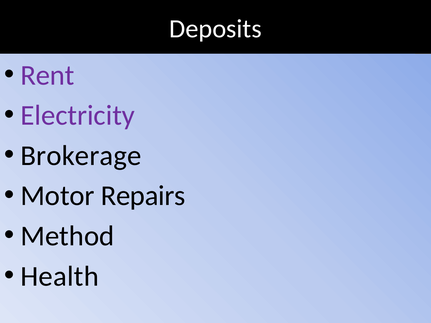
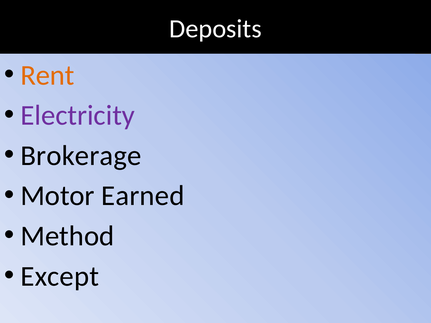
Rent colour: purple -> orange (47, 75)
Repairs: Repairs -> Earned (143, 196)
Health: Health -> Except (60, 276)
